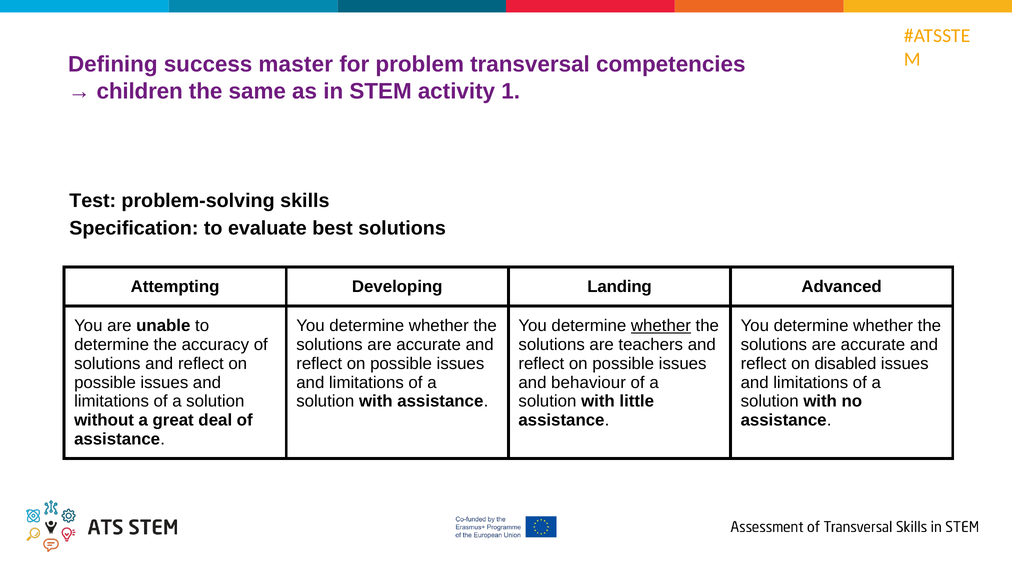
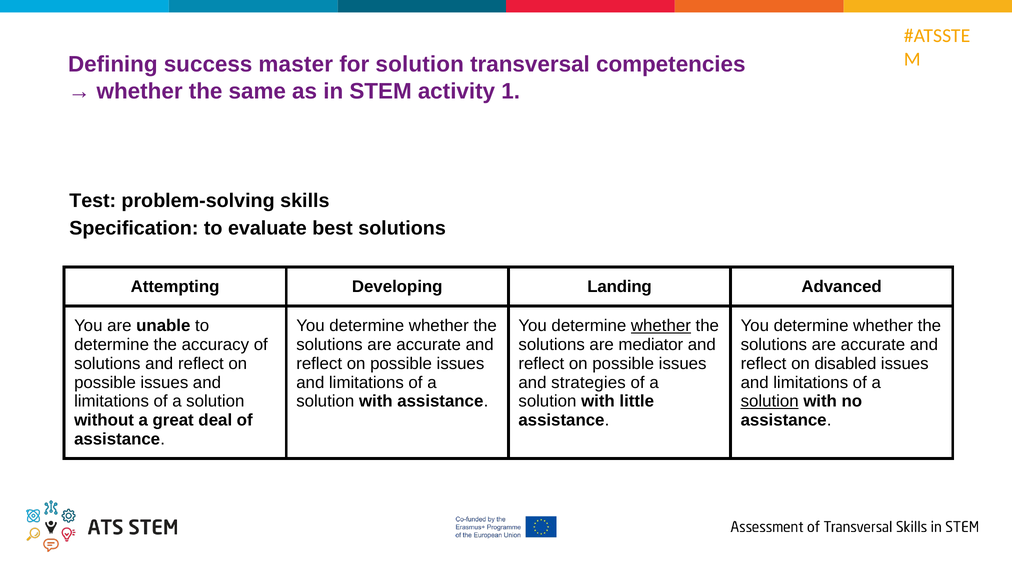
for problem: problem -> solution (420, 64)
children: children -> whether (140, 91)
teachers: teachers -> mediator (651, 345)
behaviour: behaviour -> strategies (588, 383)
solution underline: none -> present (770, 402)
